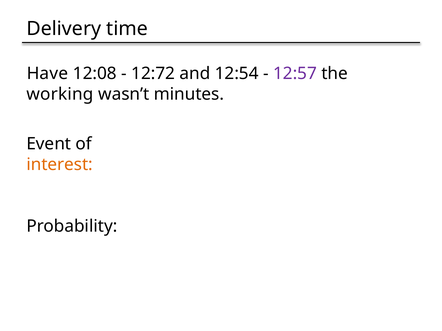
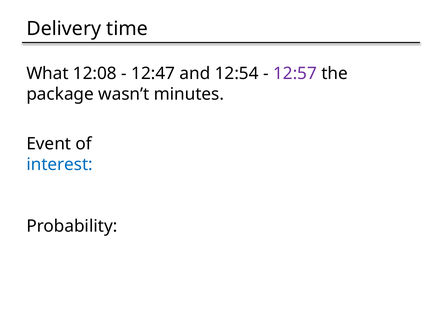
Have: Have -> What (48, 74)
12:72: 12:72 -> 12:47 (153, 74)
working: working -> package (60, 94)
interest colour: orange -> blue (60, 165)
